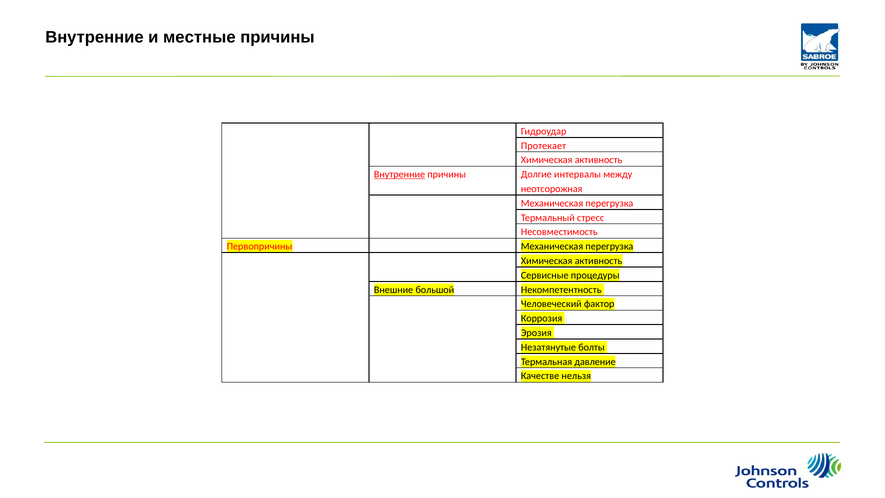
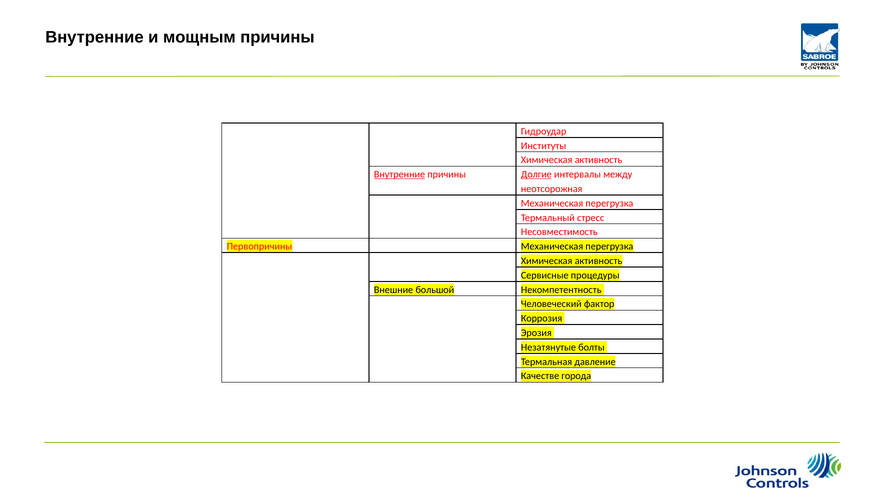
местные: местные -> мощным (199, 37)
Протекает: Протекает -> Институты (544, 146)
Долгие underline: none -> present (536, 174)
нельзя: нельзя -> города (576, 376)
